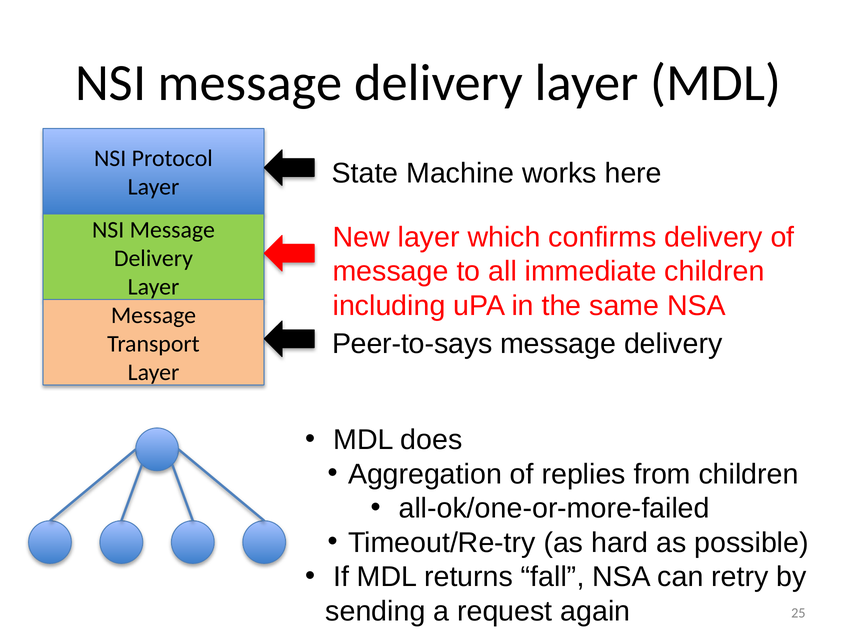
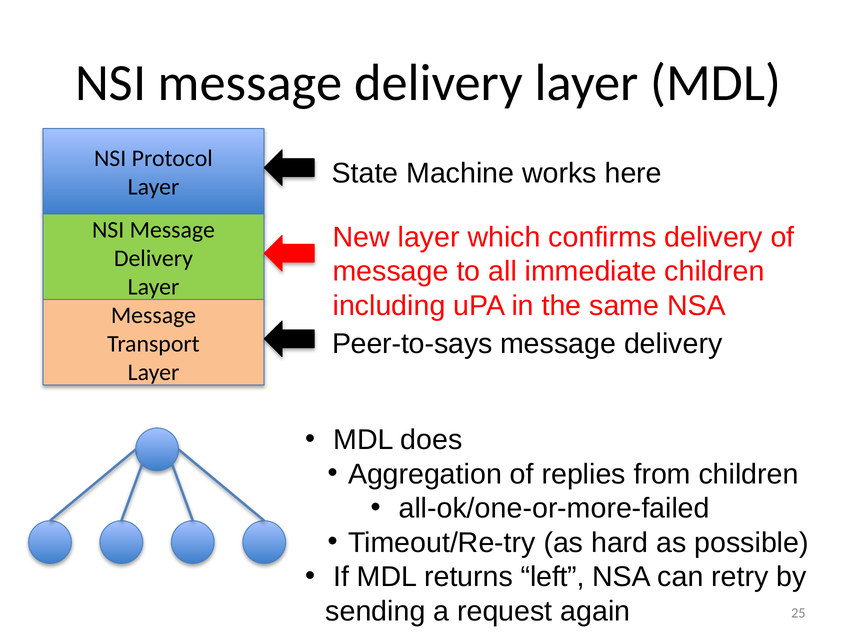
fall: fall -> left (553, 578)
